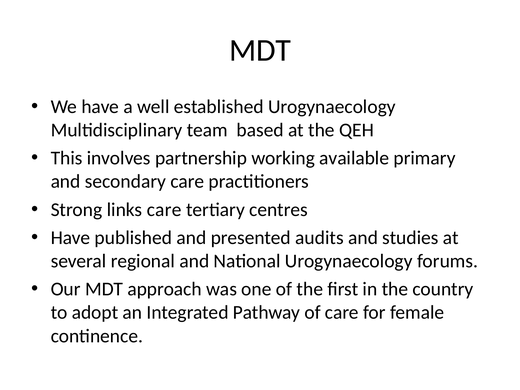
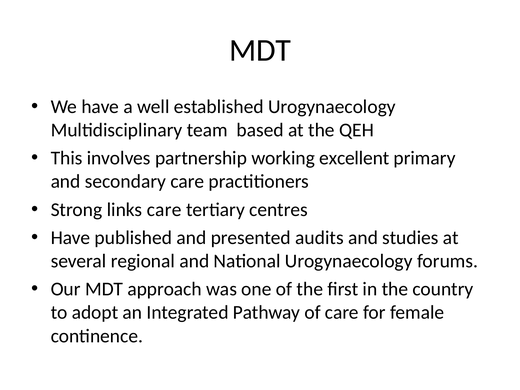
available: available -> excellent (354, 158)
